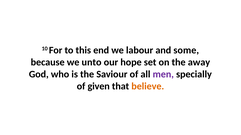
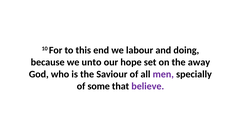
some: some -> doing (186, 50)
given: given -> some (99, 87)
believe colour: orange -> purple (148, 87)
